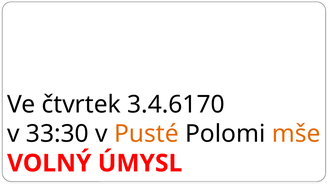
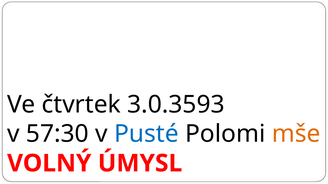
3.4.6170: 3.4.6170 -> 3.0.3593 (176, 105)
33:30: 33:30 -> 57:30 (57, 134)
Pusté colour: orange -> blue (146, 134)
